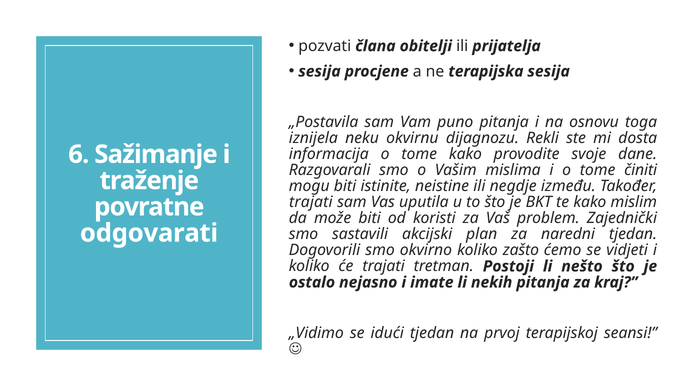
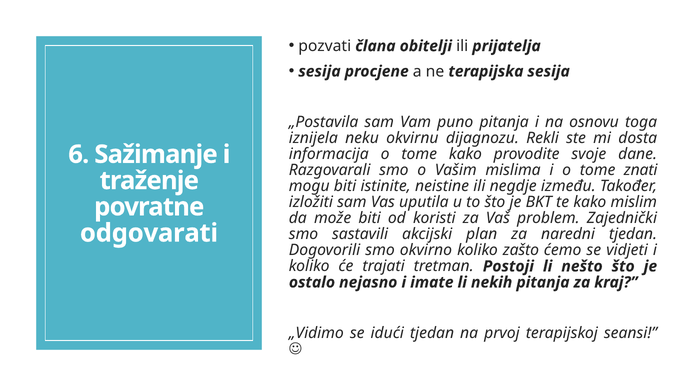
činiti: činiti -> znati (641, 170)
trajati: trajati -> izložiti (311, 202)
